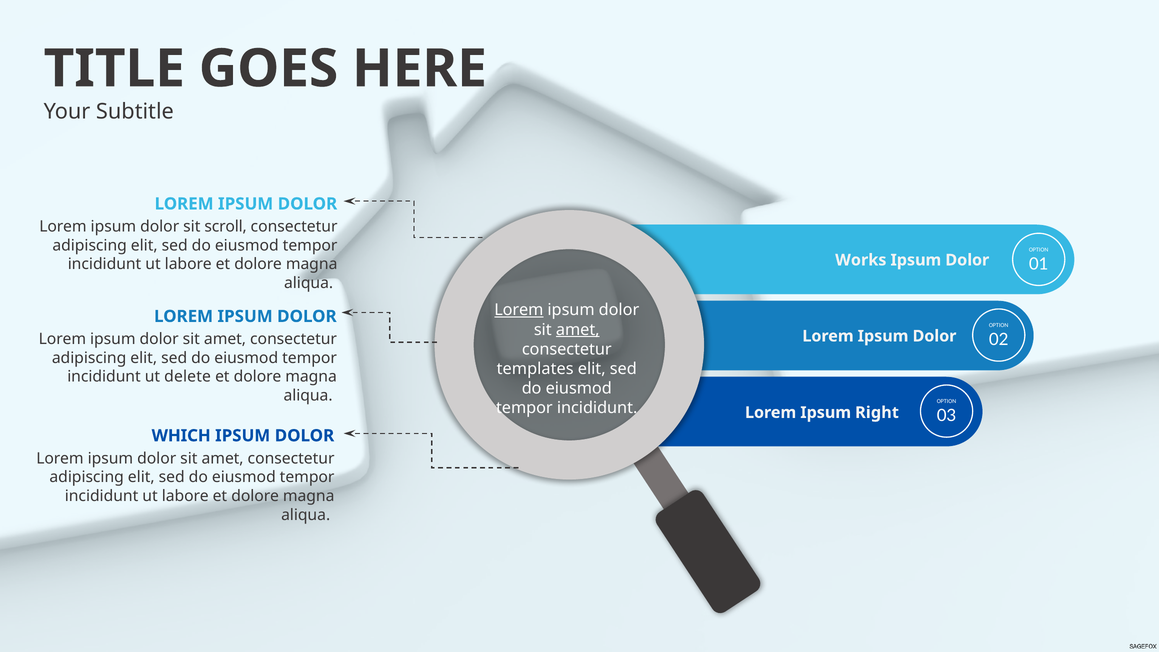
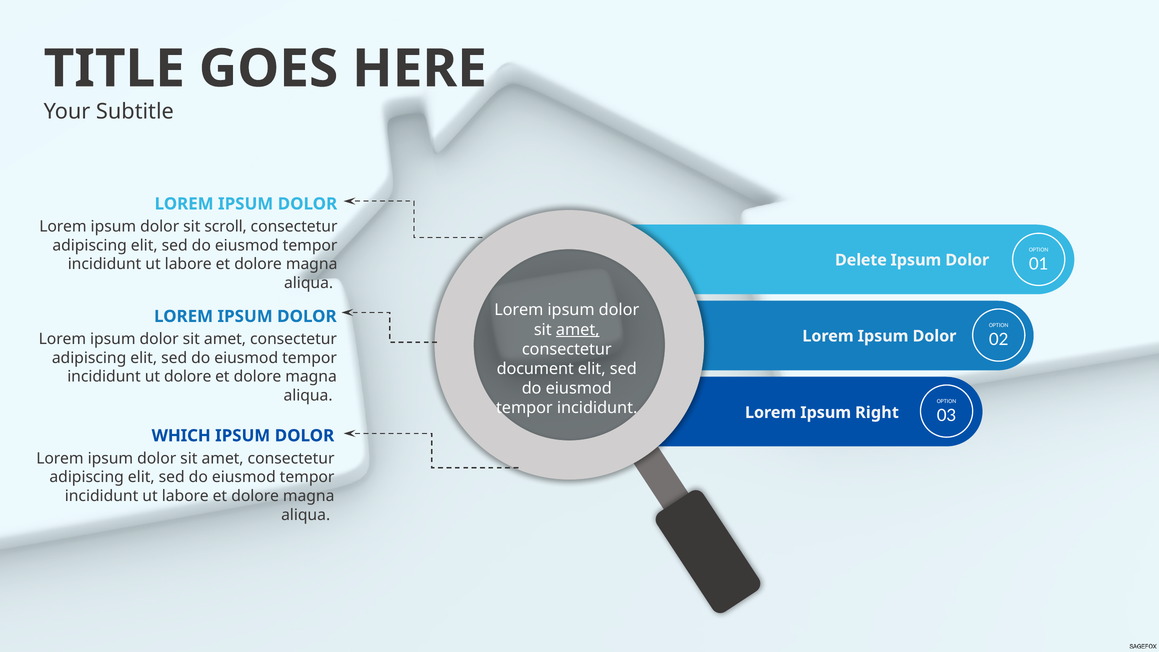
Works: Works -> Delete (861, 260)
Lorem underline: present -> none (519, 310)
templates: templates -> document (535, 369)
ut delete: delete -> dolore (188, 377)
